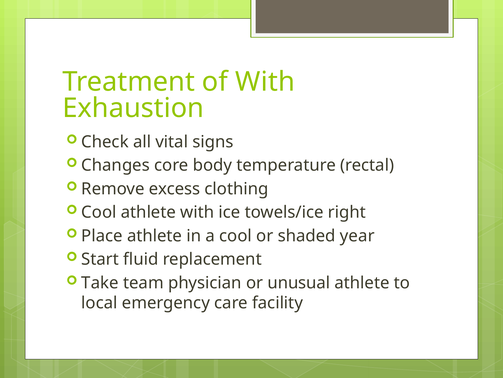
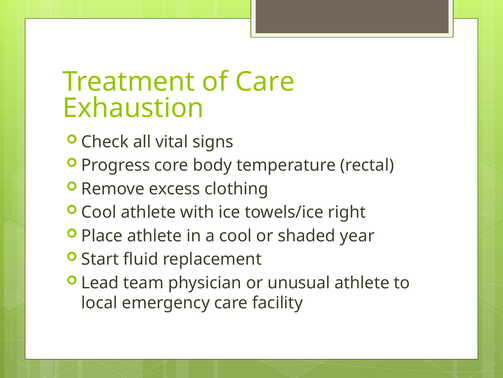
of With: With -> Care (265, 82)
Changes: Changes -> Progress (116, 165)
Take: Take -> Lead (100, 282)
